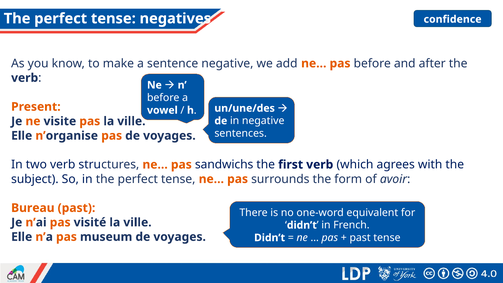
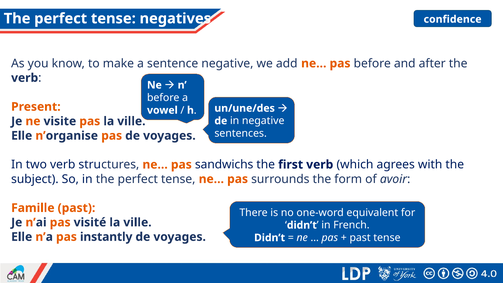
Bureau: Bureau -> Famille (33, 208)
museum: museum -> instantly (106, 237)
